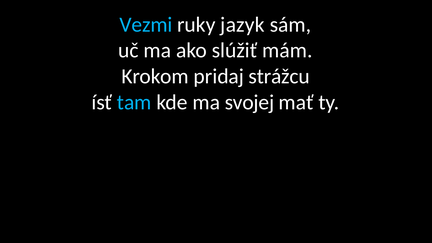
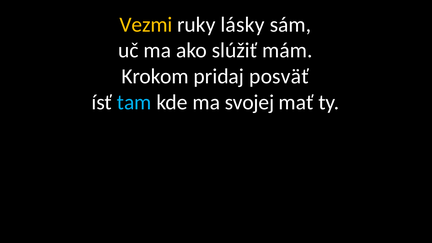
Vezmi colour: light blue -> yellow (146, 25)
jazyk: jazyk -> lásky (242, 25)
strážcu: strážcu -> posväť (279, 76)
